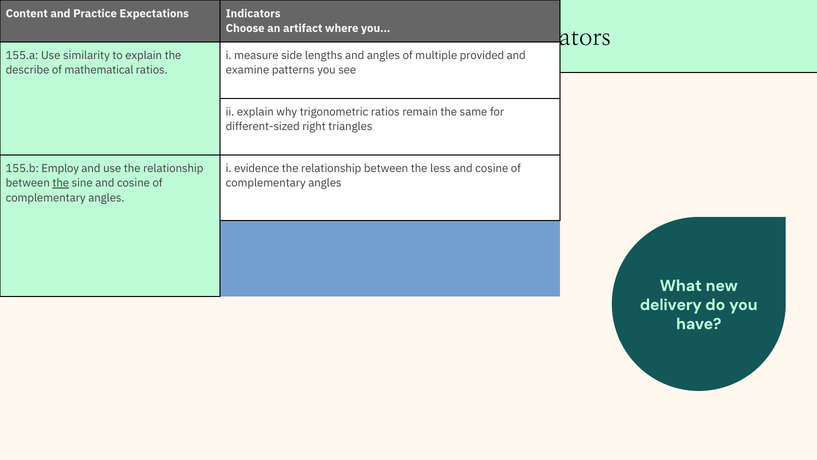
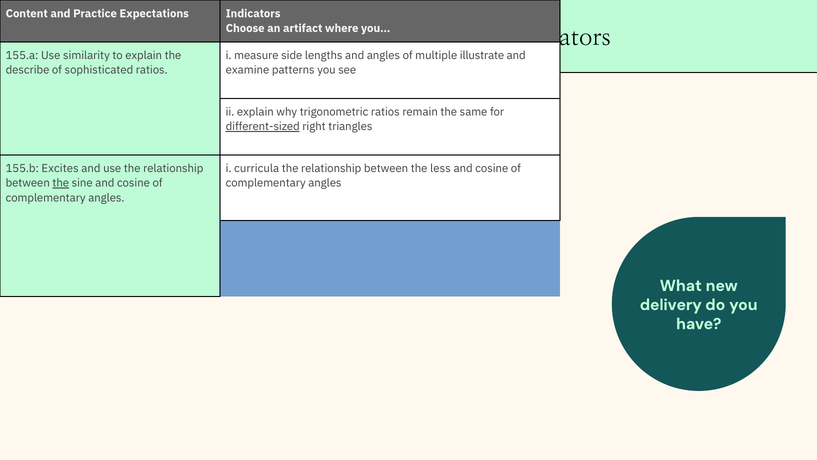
provided: provided -> illustrate (482, 55)
mathematical: mathematical -> sophisticated (99, 70)
different-sized underline: none -> present (263, 126)
Employ: Employ -> Excites (60, 168)
evidence: evidence -> curricula (257, 168)
